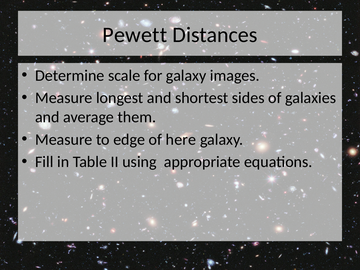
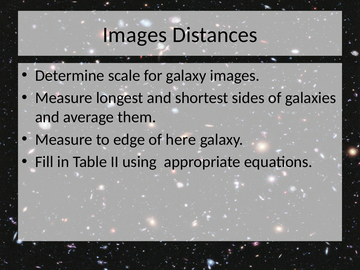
Pewett: Pewett -> Images (135, 35)
